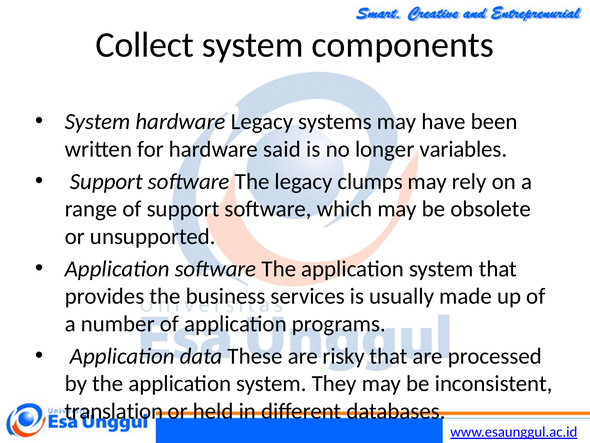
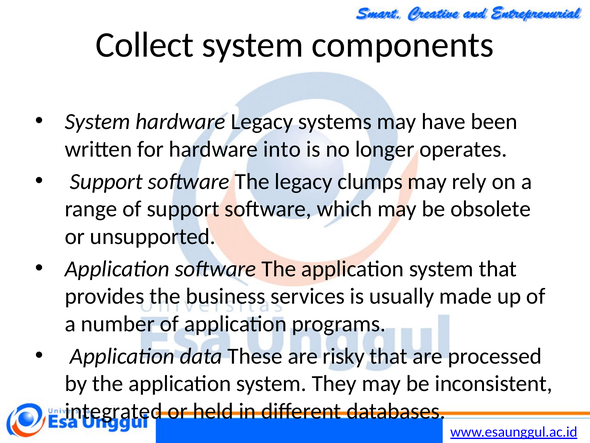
said: said -> into (282, 149)
variables: variables -> operates (463, 149)
translation: translation -> integrated (114, 411)
